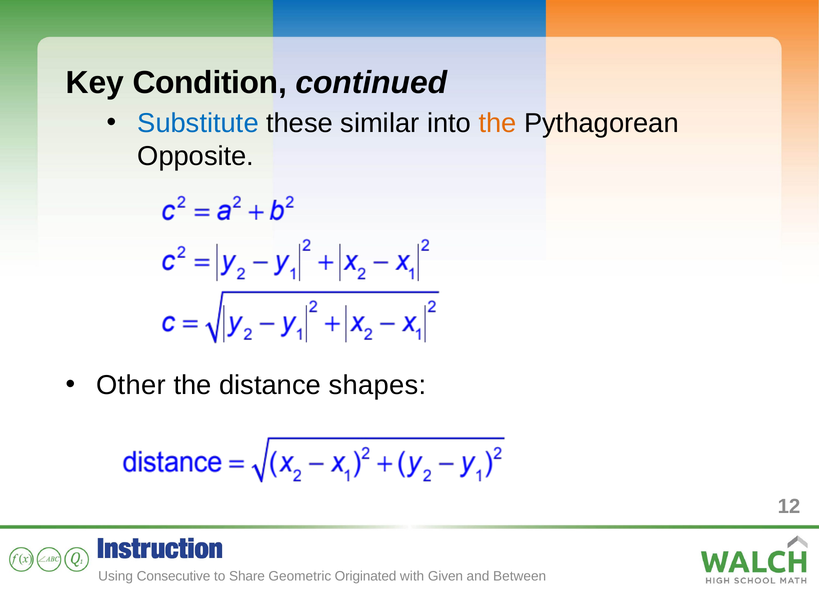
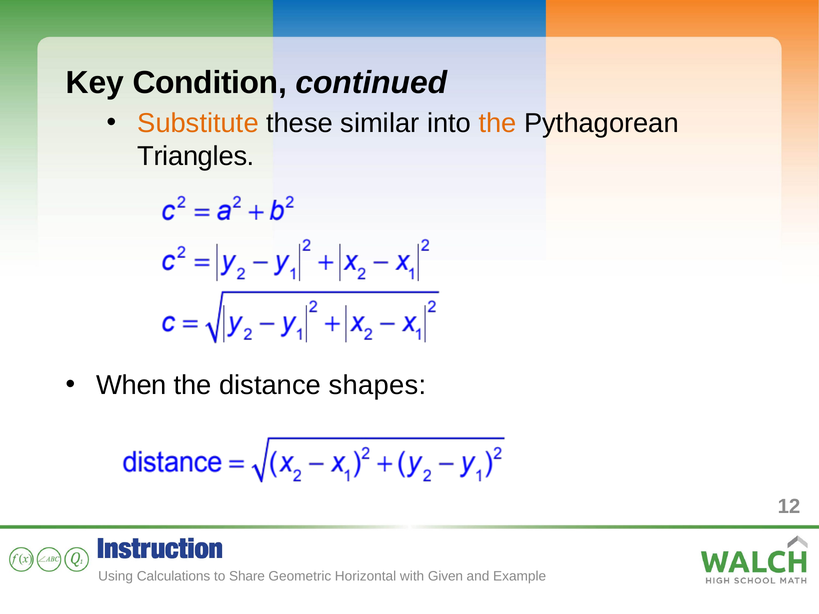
Substitute colour: blue -> orange (198, 123)
Opposite: Opposite -> Triangles (196, 156)
Other: Other -> When (131, 385)
Consecutive: Consecutive -> Calculations (174, 576)
Originated: Originated -> Horizontal (366, 576)
Between: Between -> Example (520, 576)
